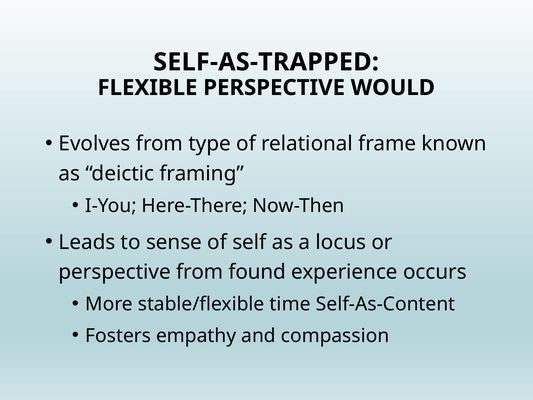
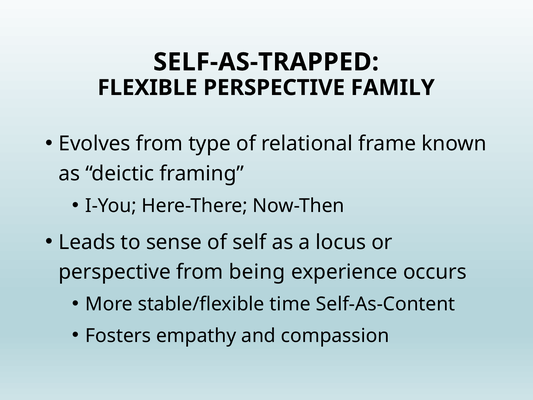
WOULD: WOULD -> FAMILY (393, 88)
found: found -> being (257, 272)
